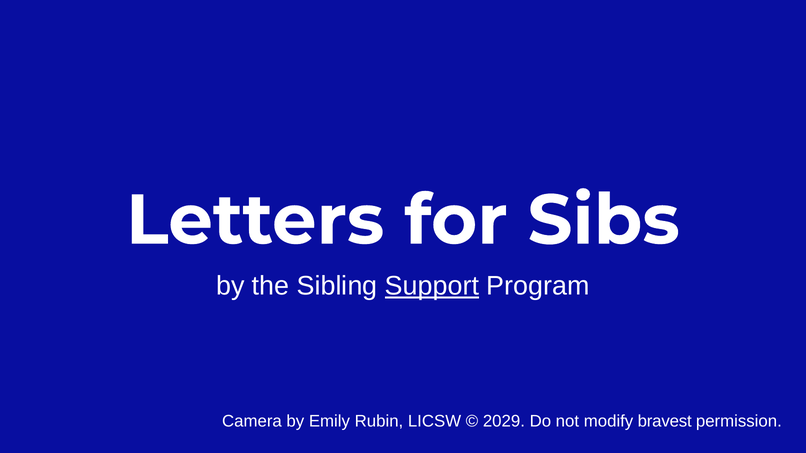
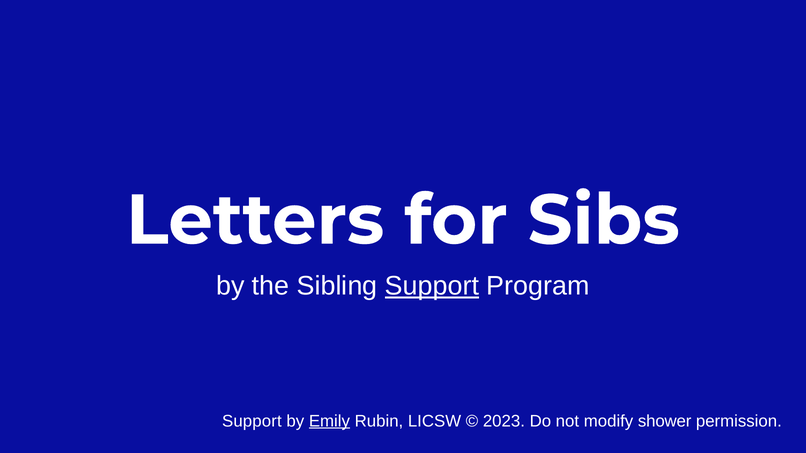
Camera: Camera -> Support (252, 421)
Emily underline: none -> present (329, 421)
2029: 2029 -> 2023 (504, 421)
bravest: bravest -> shower (665, 421)
